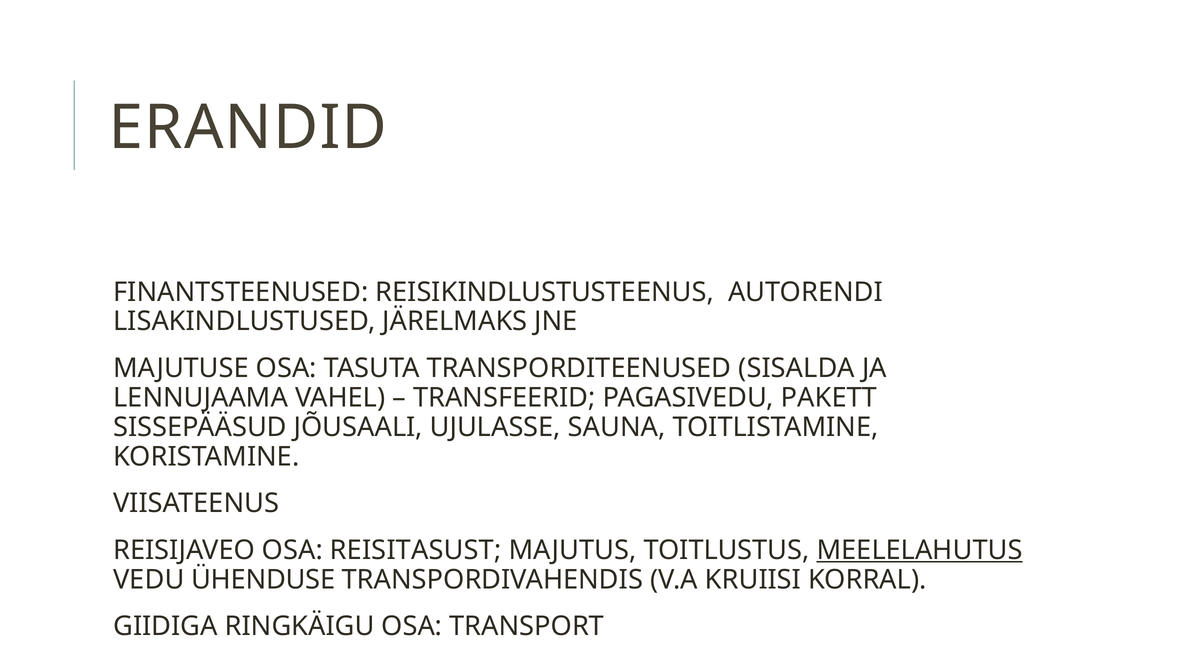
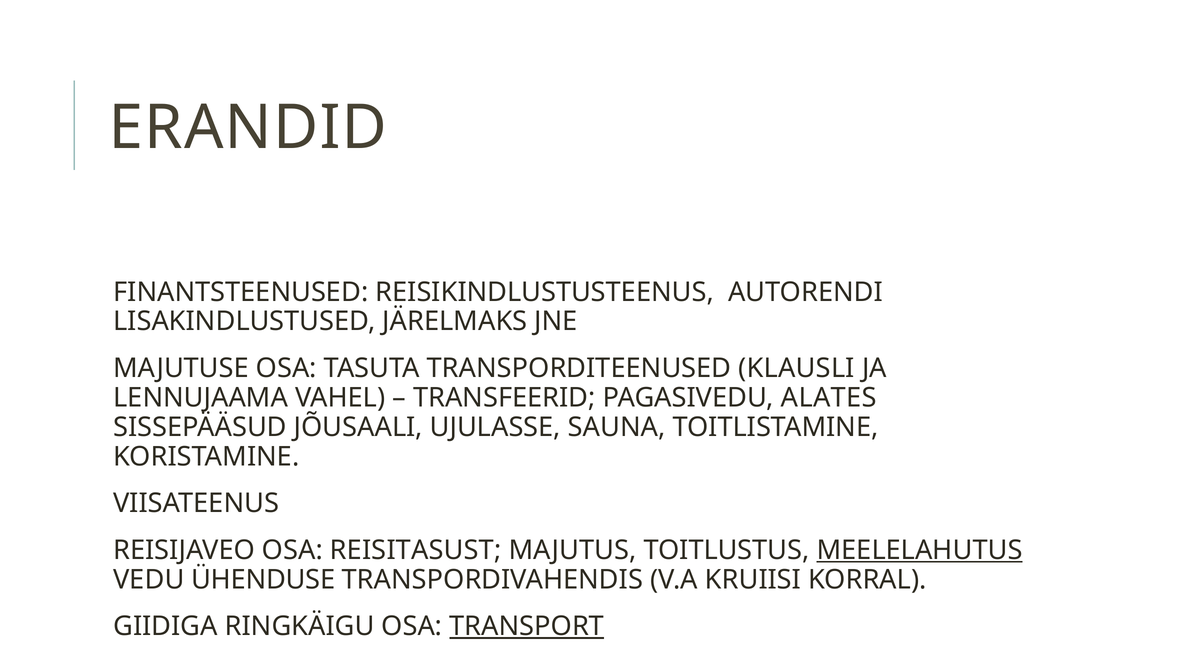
SISALDA: SISALDA -> KLAUSLI (797, 368)
PAKETT: PAKETT -> ALATES (829, 398)
TRANSPORT underline: none -> present (527, 626)
